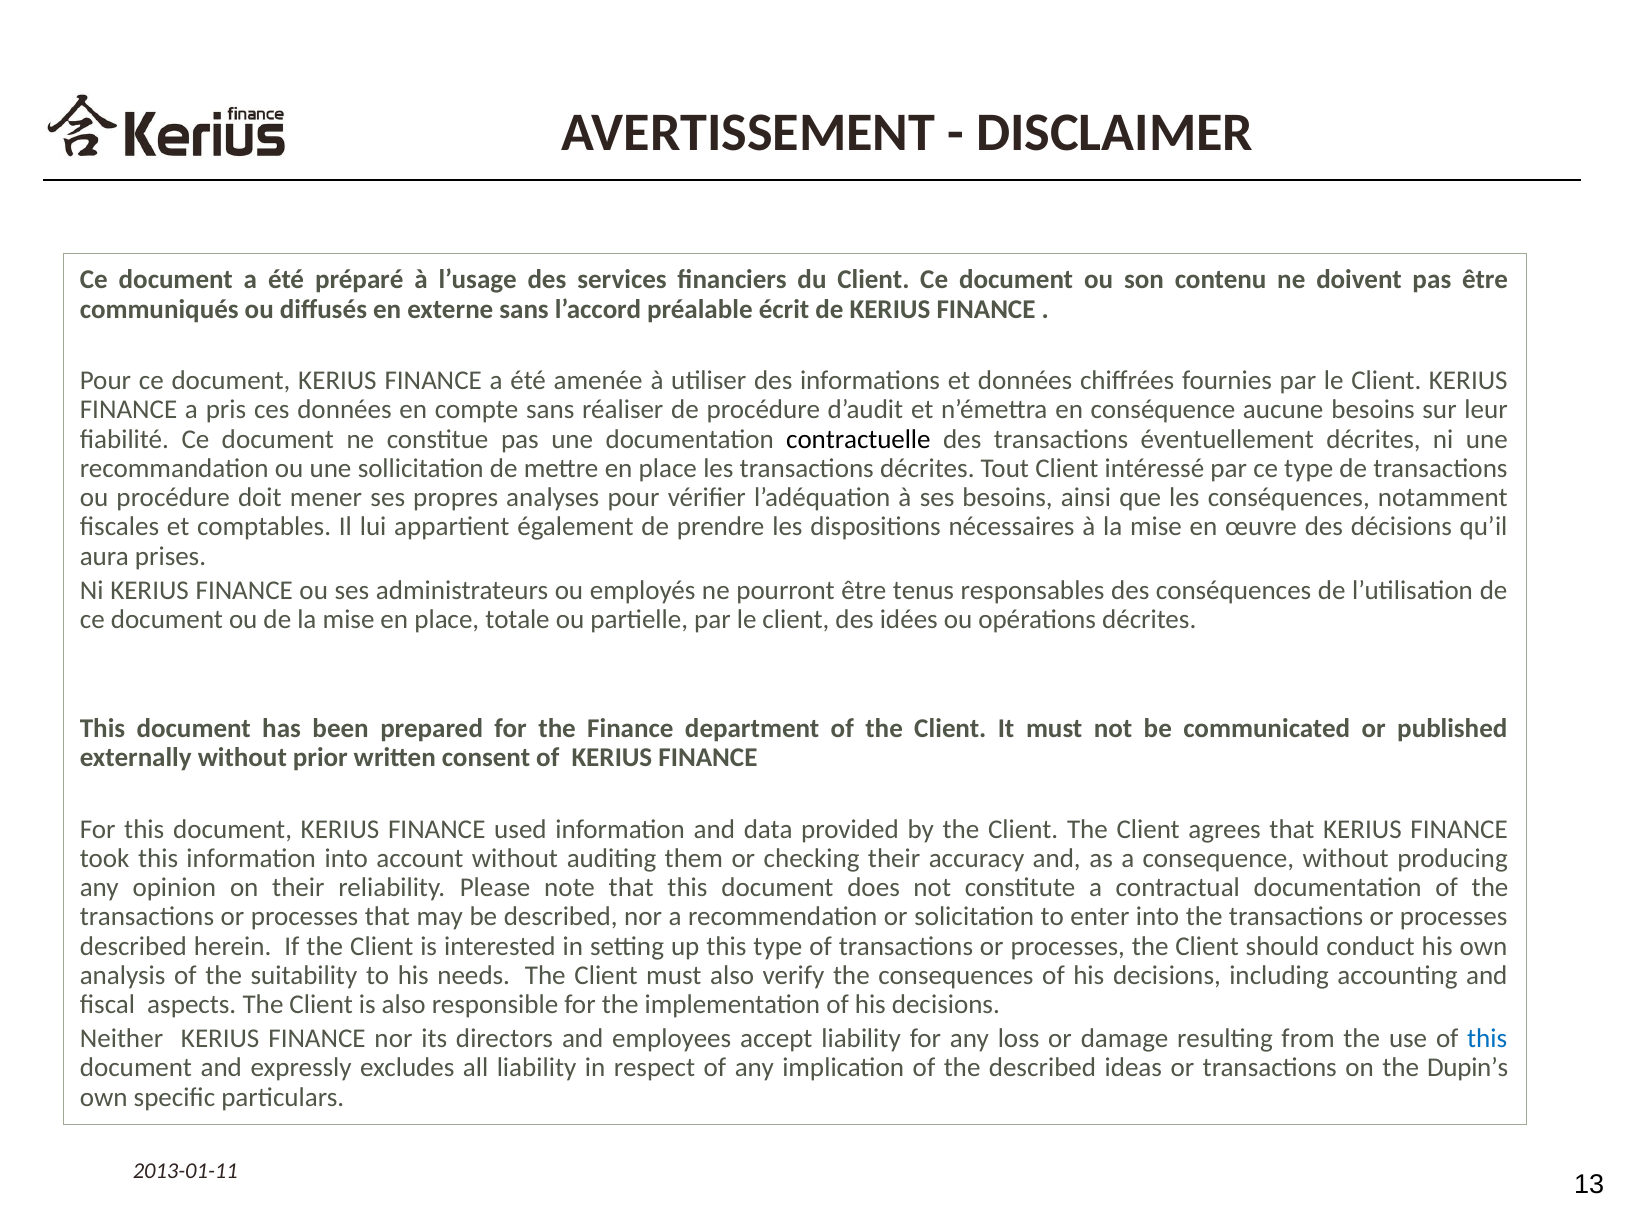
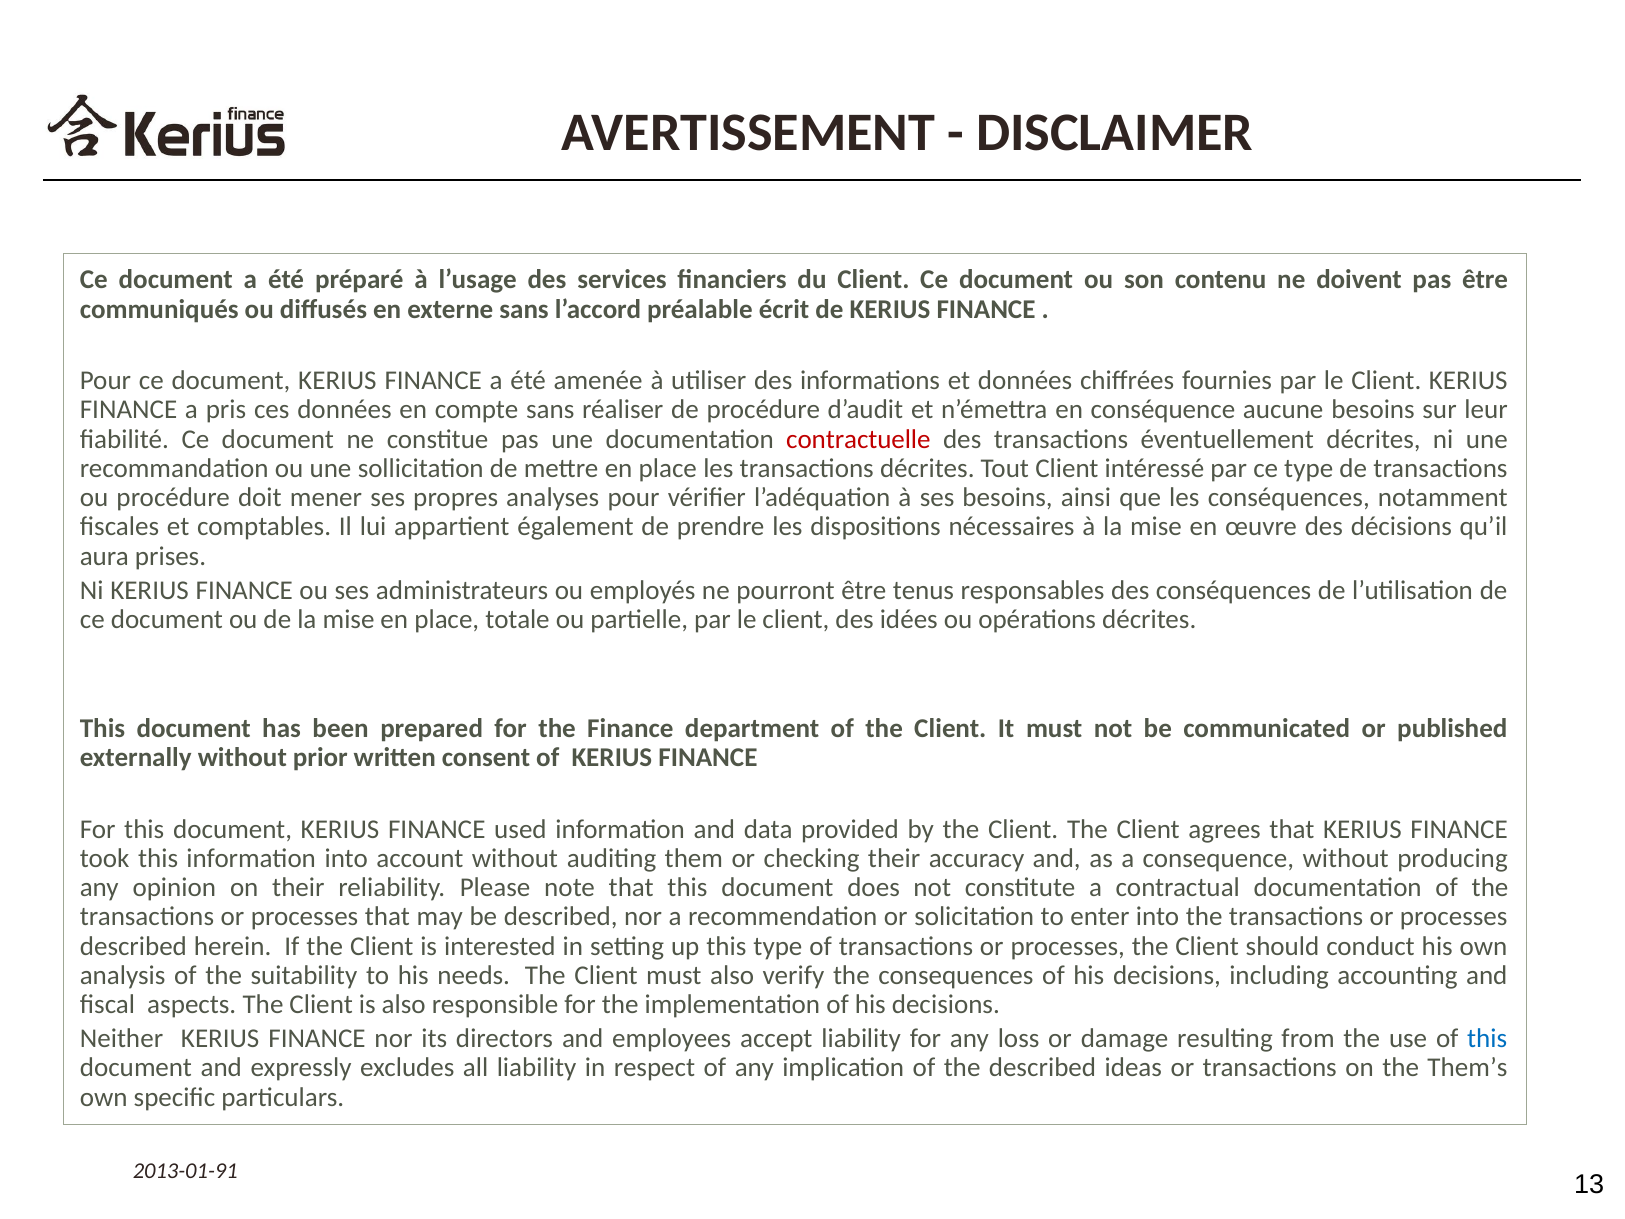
contractuelle colour: black -> red (858, 439)
Dupin’s: Dupin’s -> Them’s (1467, 1068)
2013-01-11: 2013-01-11 -> 2013-01-91 (185, 1171)
